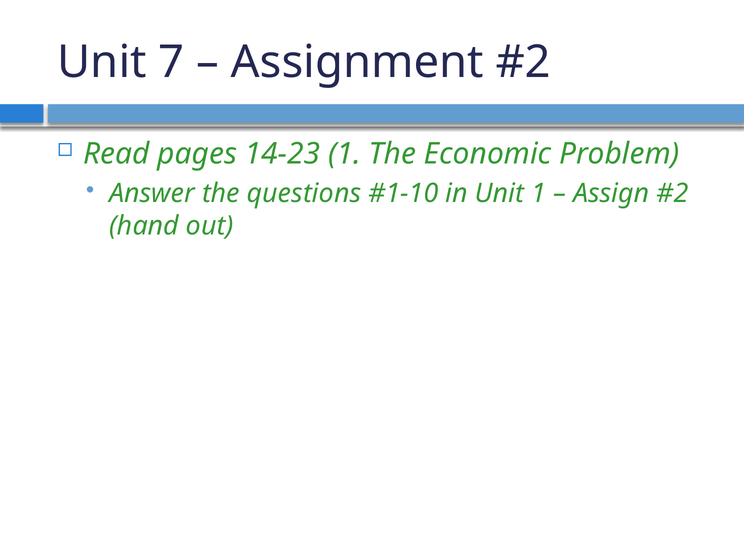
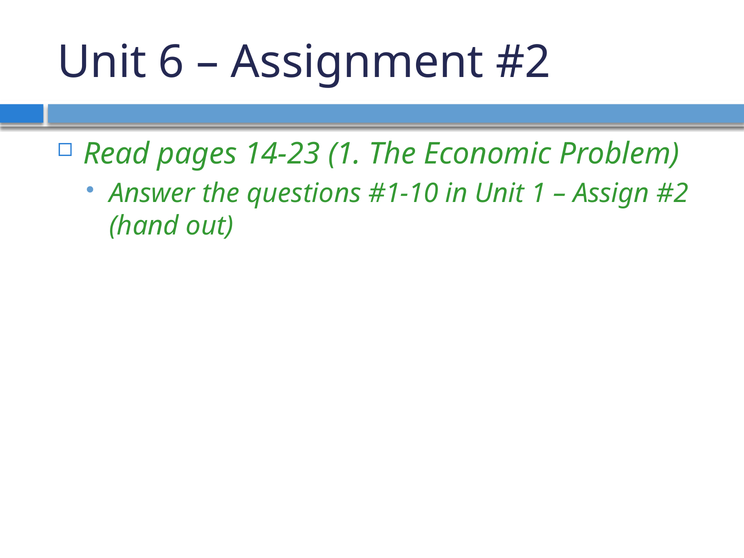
7: 7 -> 6 (171, 62)
